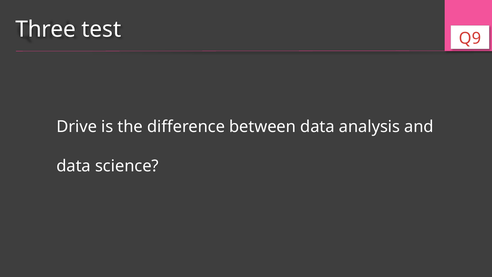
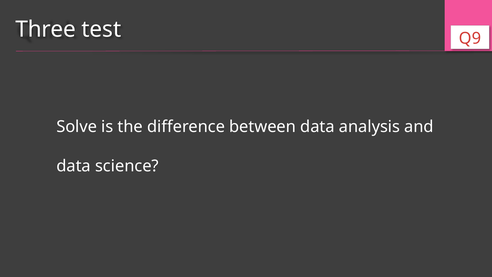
Drive: Drive -> Solve (77, 127)
